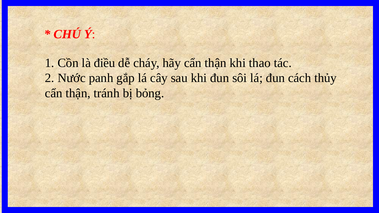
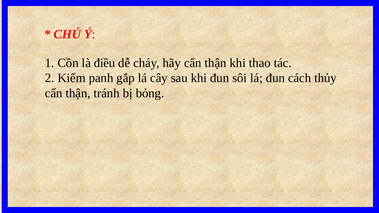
Nước: Nước -> Kiểm (72, 78)
